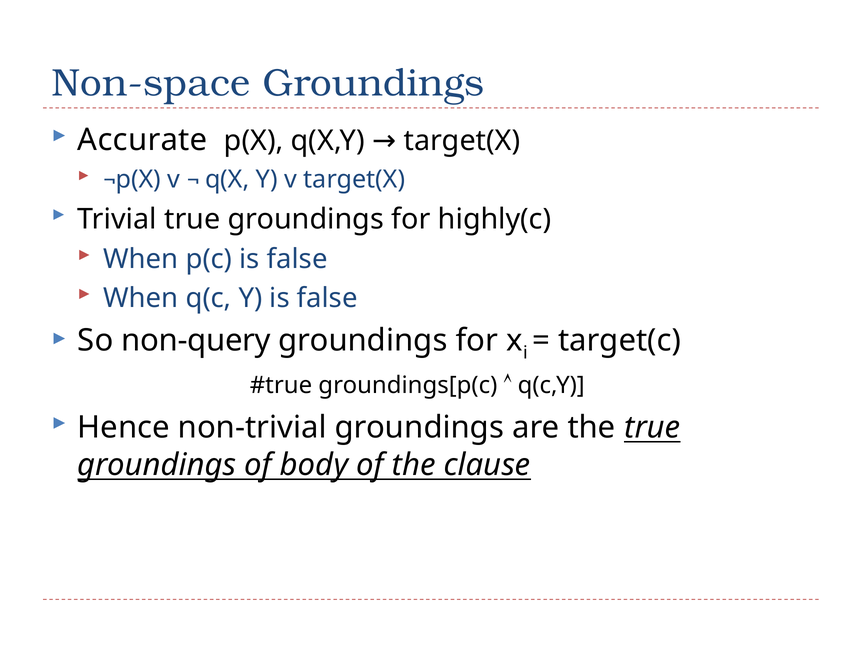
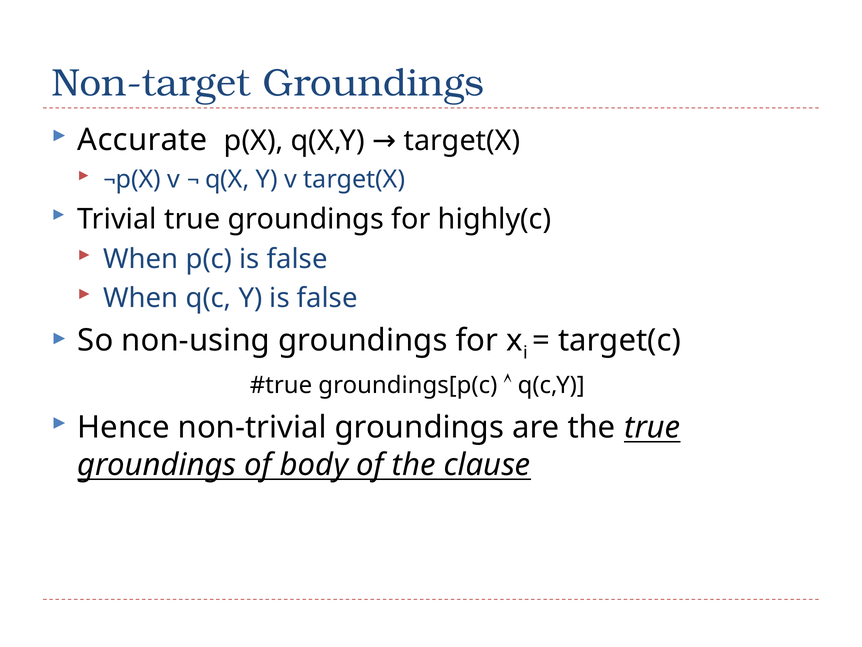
Non-space: Non-space -> Non-target (151, 83)
non-query: non-query -> non-using (196, 340)
